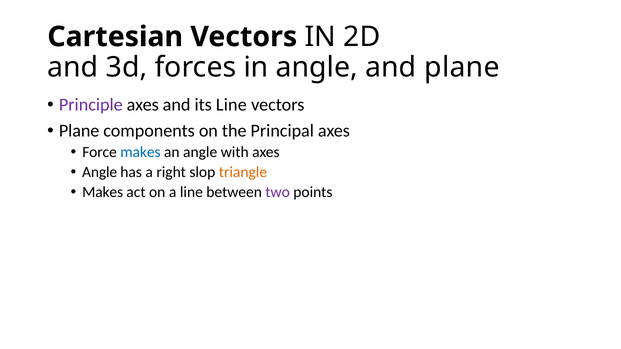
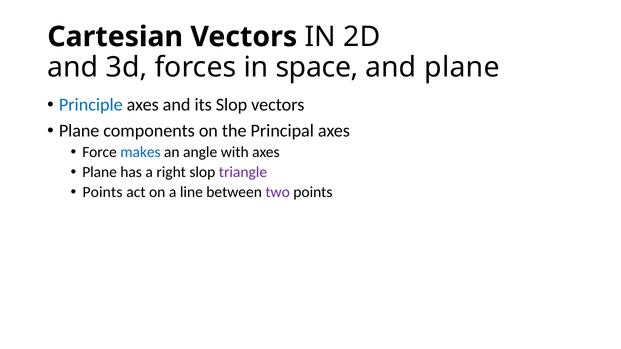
in angle: angle -> space (317, 68)
Principle colour: purple -> blue (91, 105)
its Line: Line -> Slop (232, 105)
Angle: Angle -> Plane (100, 172)
triangle colour: orange -> purple (243, 172)
Makes: Makes -> Points (102, 192)
